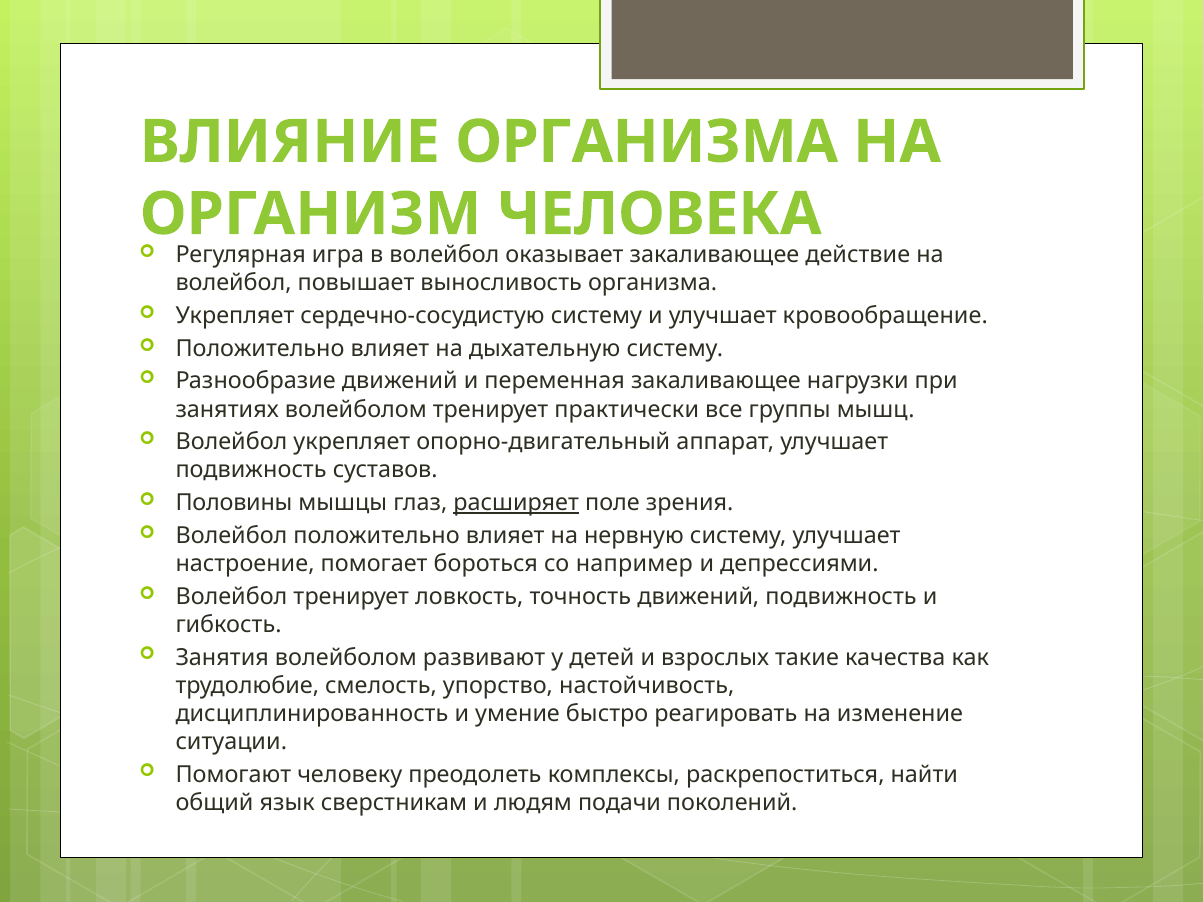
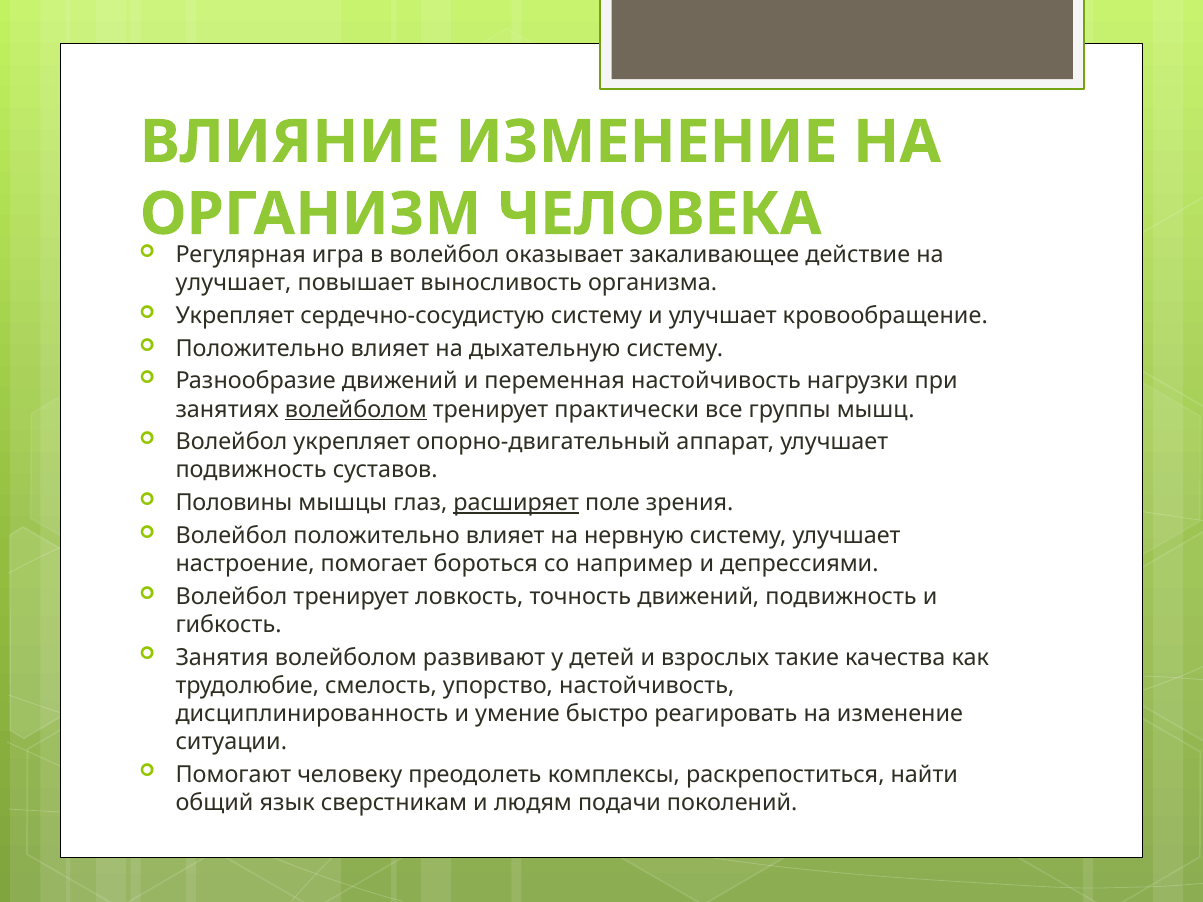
ВЛИЯНИЕ ОРГАНИЗМА: ОРГАНИЗМА -> ИЗМЕНЕНИЕ (646, 142)
волейбол: волейбол -> улучшает (234, 283)
переменная закаливающее: закаливающее -> настойчивость (716, 381)
волейболом underline: none -> present (356, 409)
